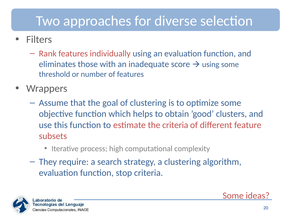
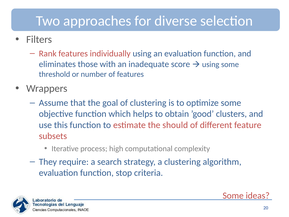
the criteria: criteria -> should (175, 125)
